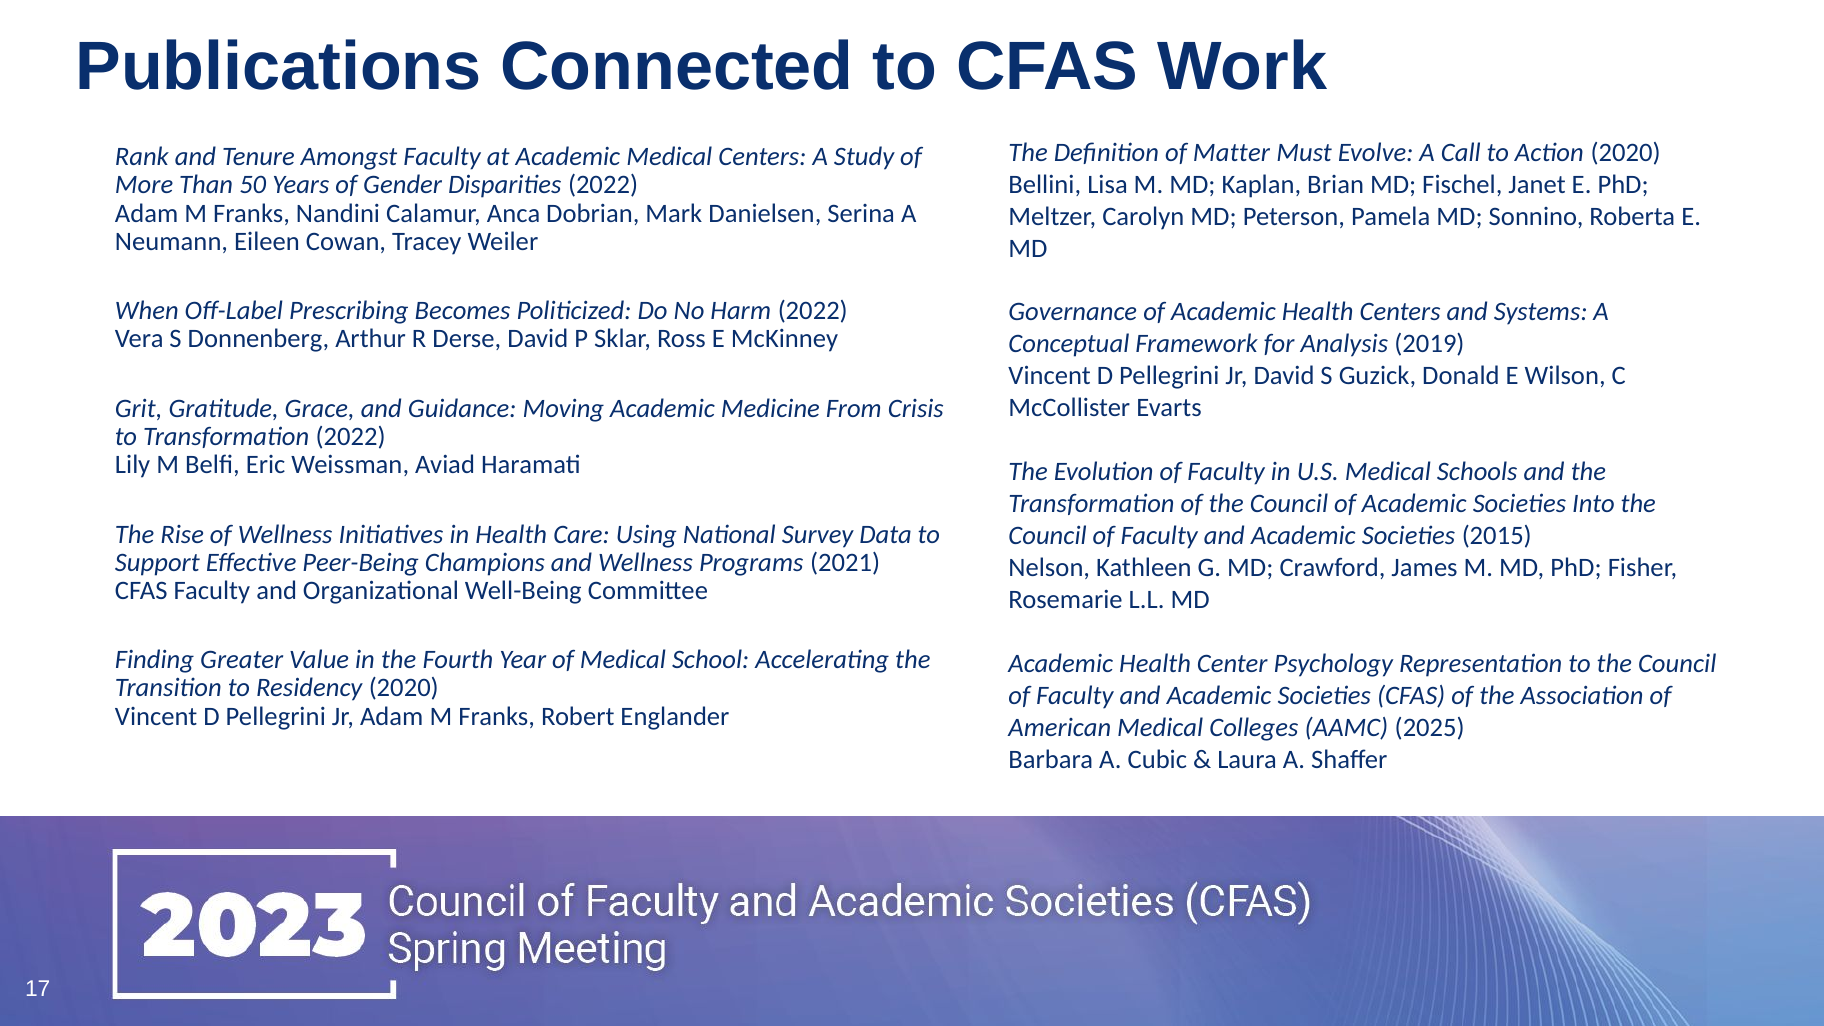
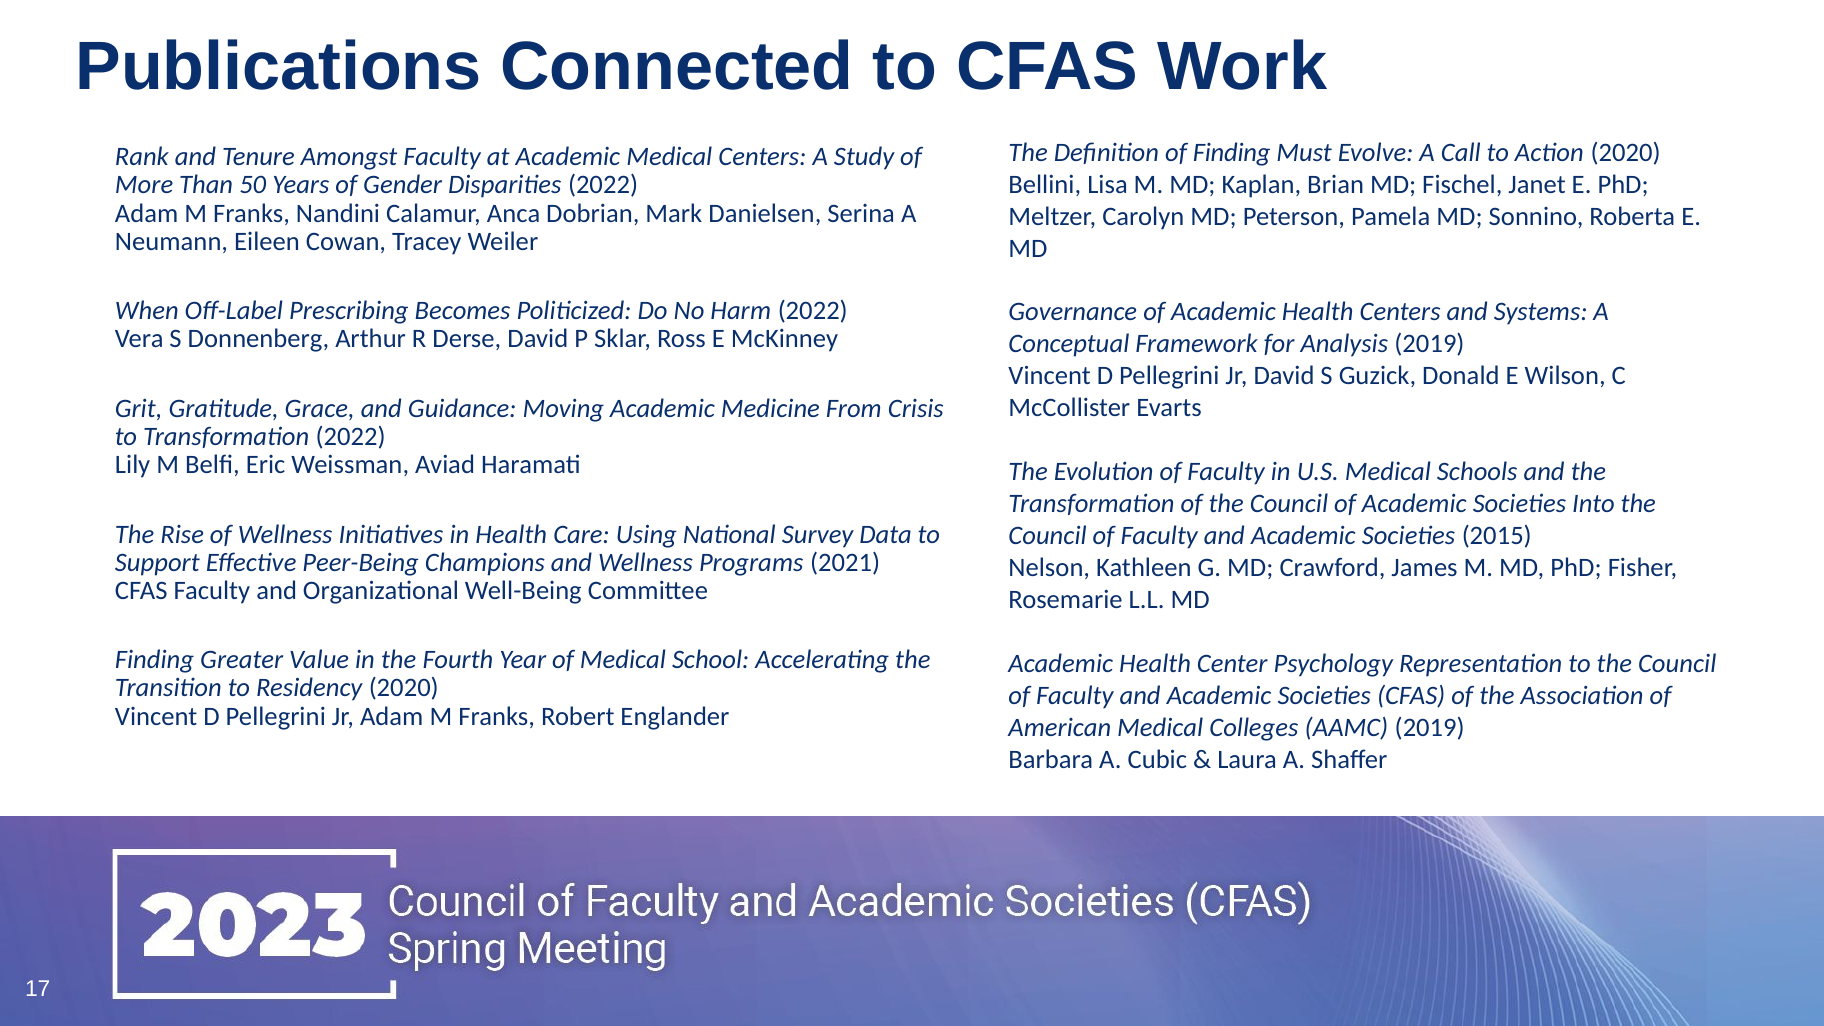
of Matter: Matter -> Finding (1232, 152)
AAMC 2025: 2025 -> 2019 (1430, 727)
